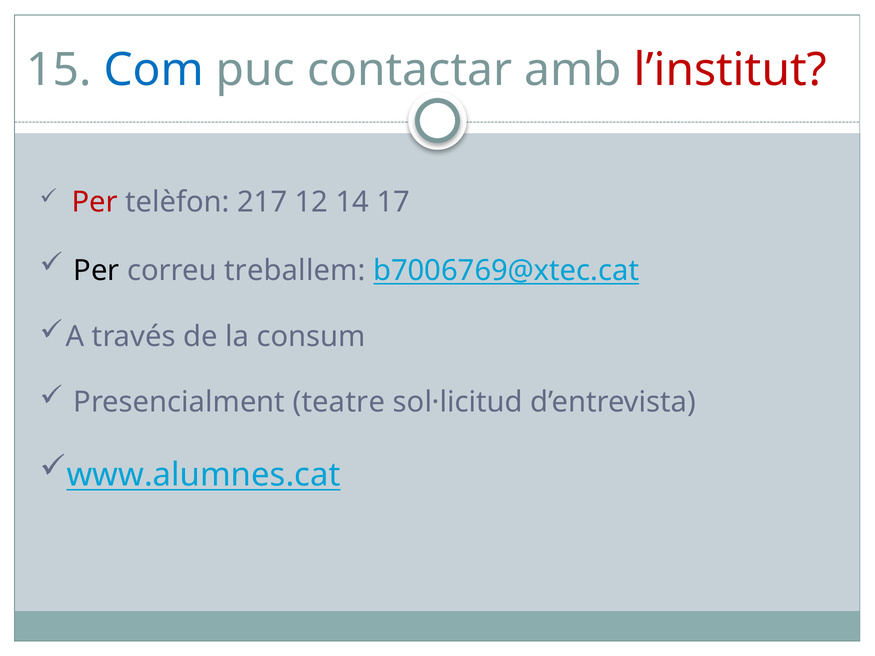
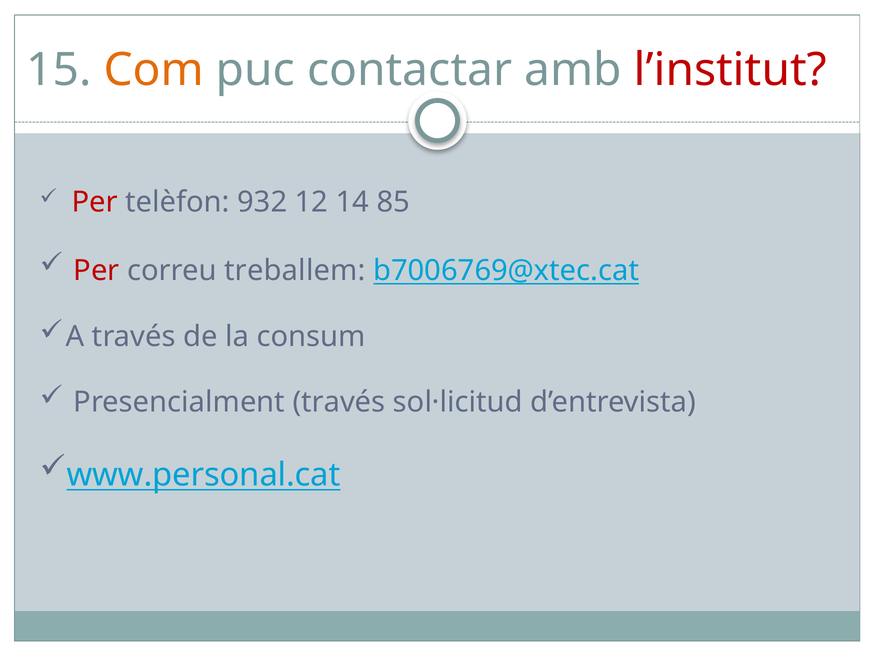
Com colour: blue -> orange (154, 70)
217: 217 -> 932 (262, 202)
17: 17 -> 85 (393, 202)
Per colour: black -> red (96, 271)
Presencialment teatre: teatre -> través (339, 402)
www.alumnes.cat: www.alumnes.cat -> www.personal.cat (204, 475)
